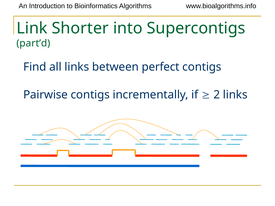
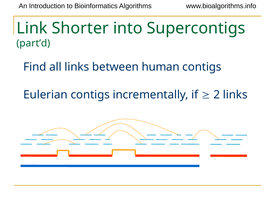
perfect: perfect -> human (161, 67)
Pairwise: Pairwise -> Eulerian (45, 95)
